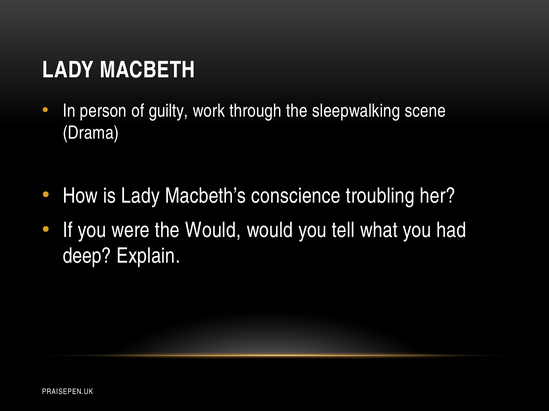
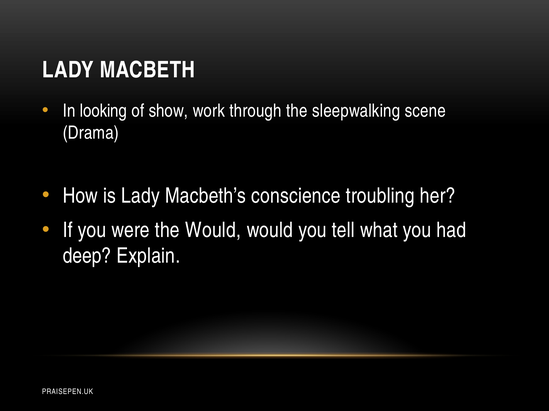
person: person -> looking (103, 111)
guilty: guilty -> show (168, 111)
